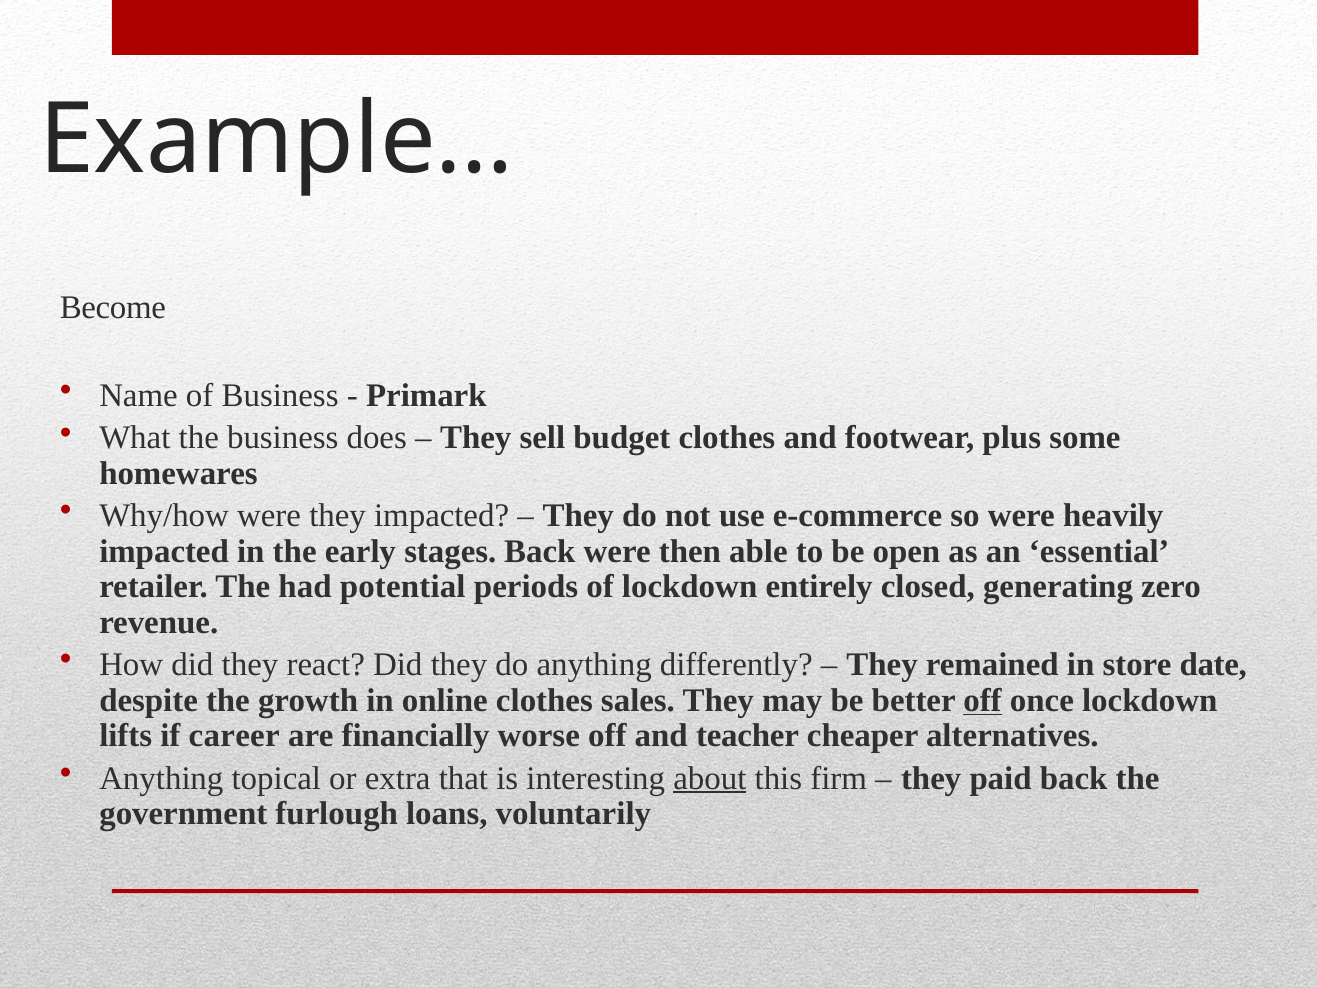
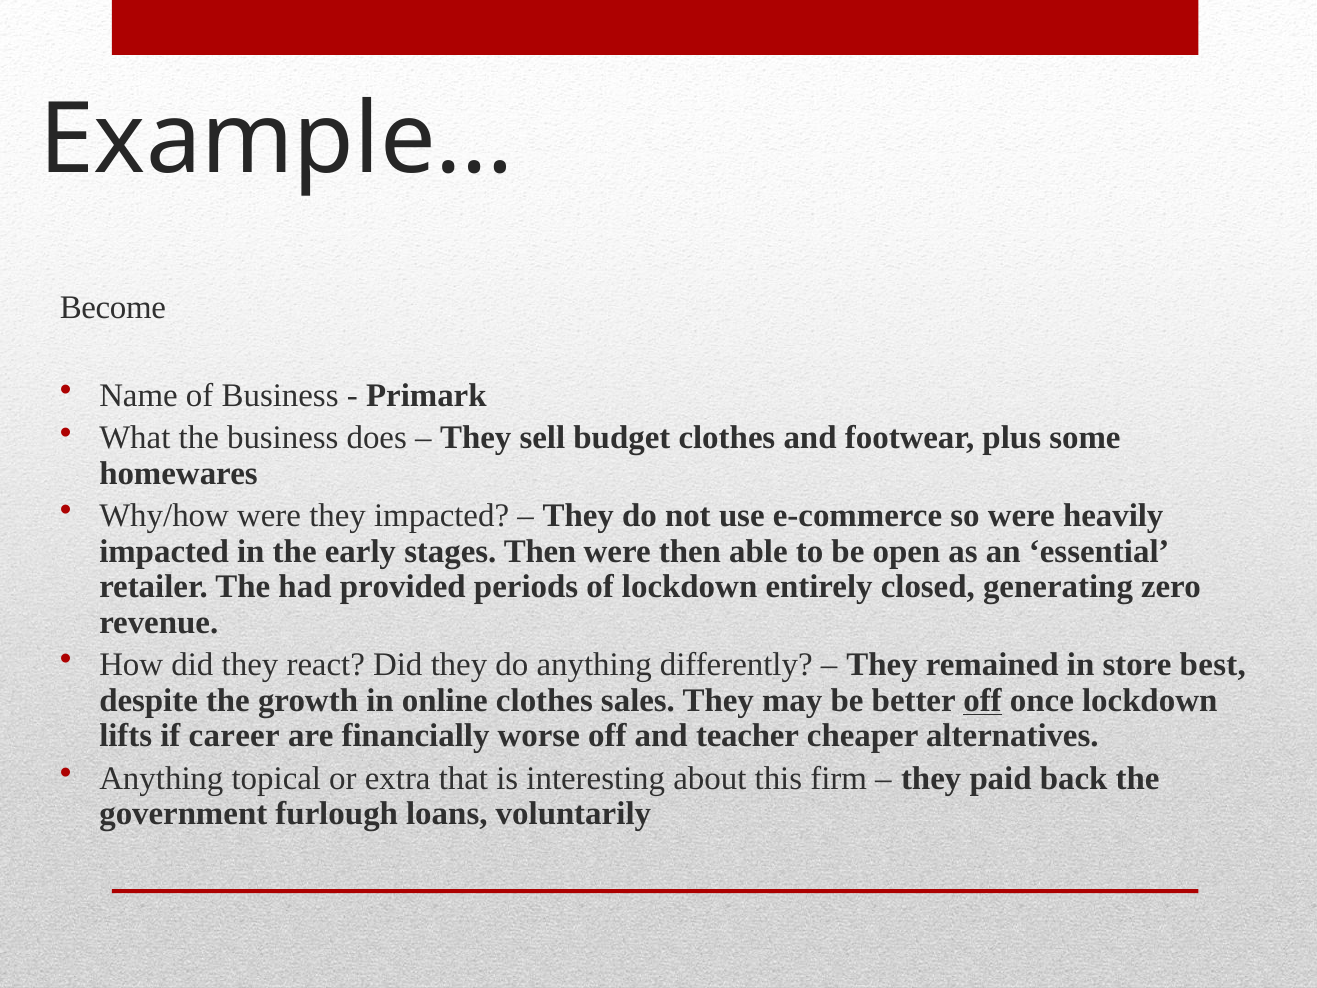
stages Back: Back -> Then (540, 551)
potential: potential -> provided (403, 587)
date: date -> best (1213, 665)
about underline: present -> none (710, 778)
